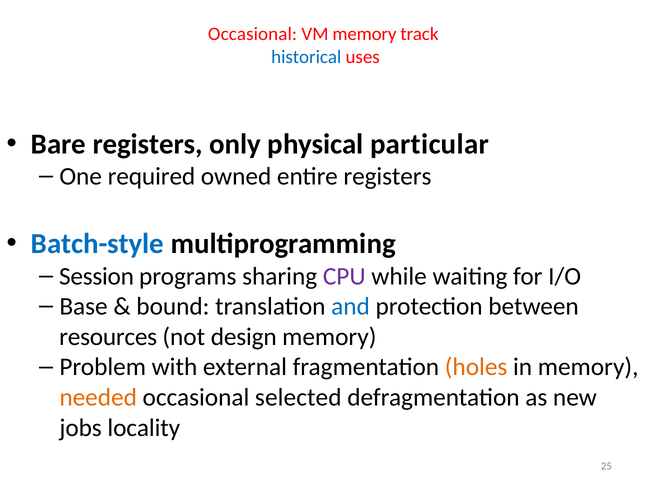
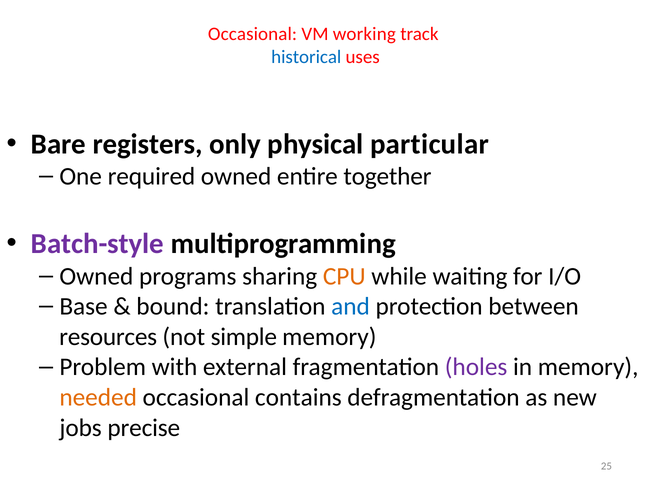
VM memory: memory -> working (364, 34)
entire registers: registers -> together (387, 176)
Batch-style colour: blue -> purple (97, 244)
Session: Session -> Owned (96, 276)
CPU colour: purple -> orange (344, 276)
design: design -> simple (244, 337)
holes colour: orange -> purple (476, 367)
selected: selected -> contains (298, 398)
locality: locality -> precise (144, 428)
